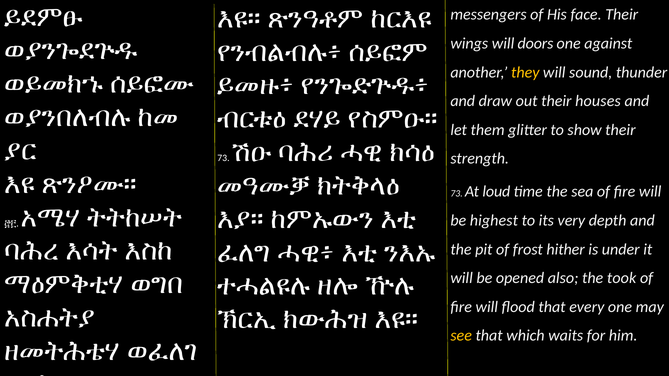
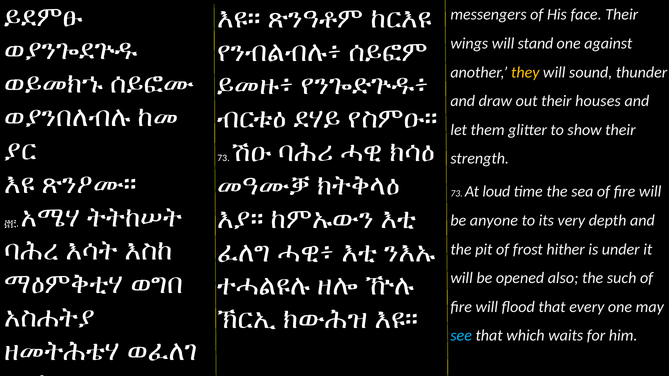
doors: doors -> stand (535, 44)
highest: highest -> anyone (494, 221)
took: took -> such (622, 278)
see colour: yellow -> light blue (461, 336)
